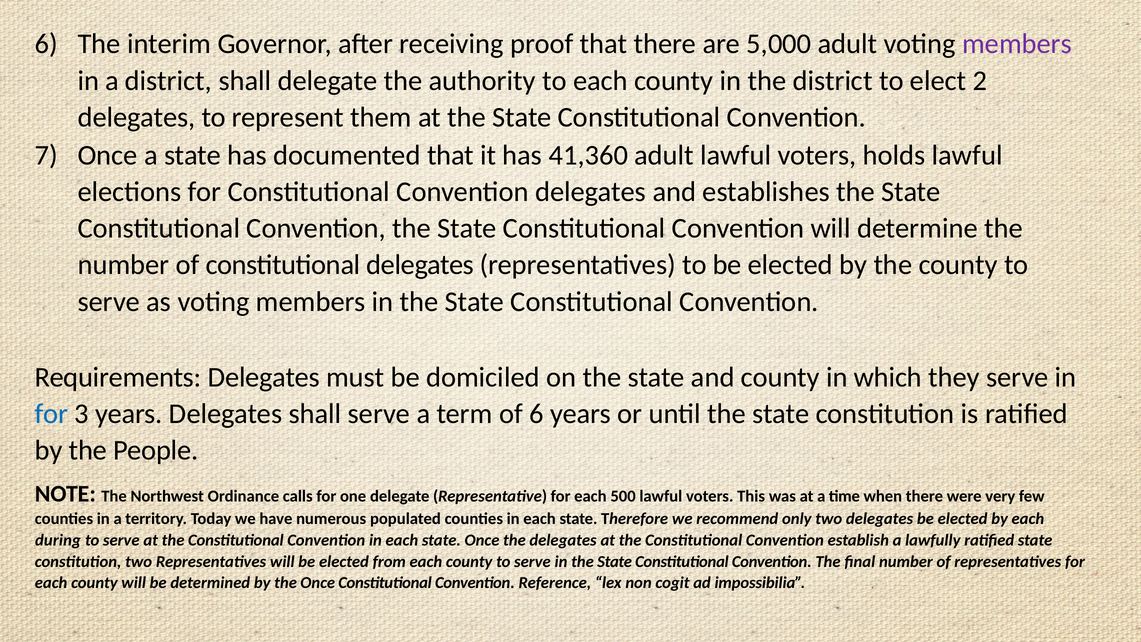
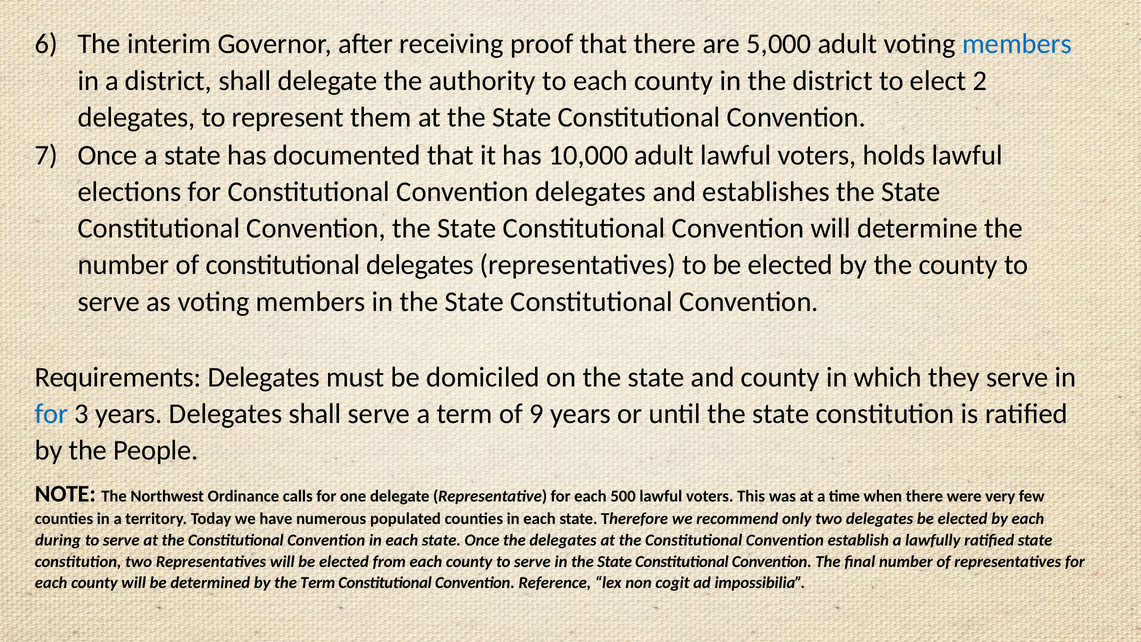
members colour: purple -> blue (1017, 44)
41,360: 41,360 -> 10,000 (588, 155)
of 6: 6 -> 9 (536, 414)
the Once: Once -> Term (318, 583)
